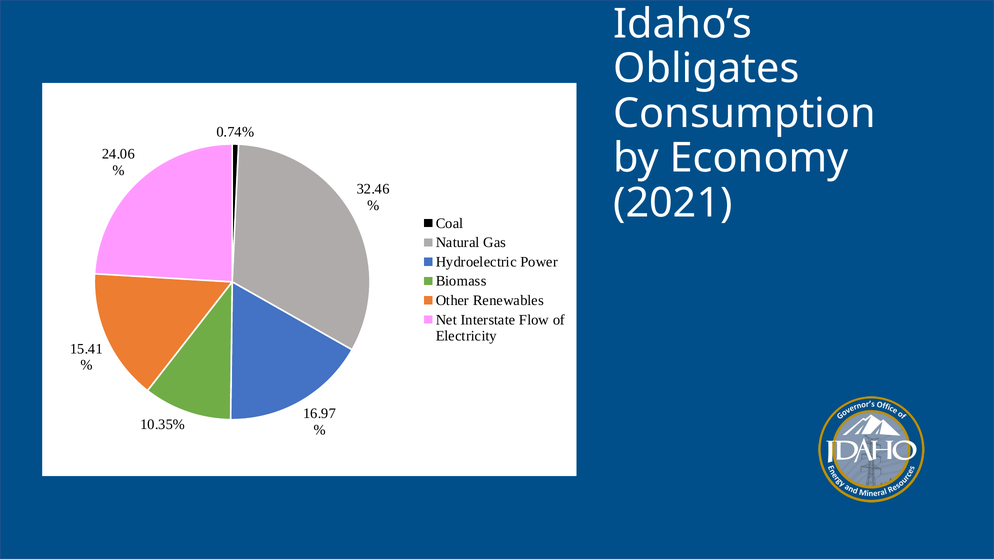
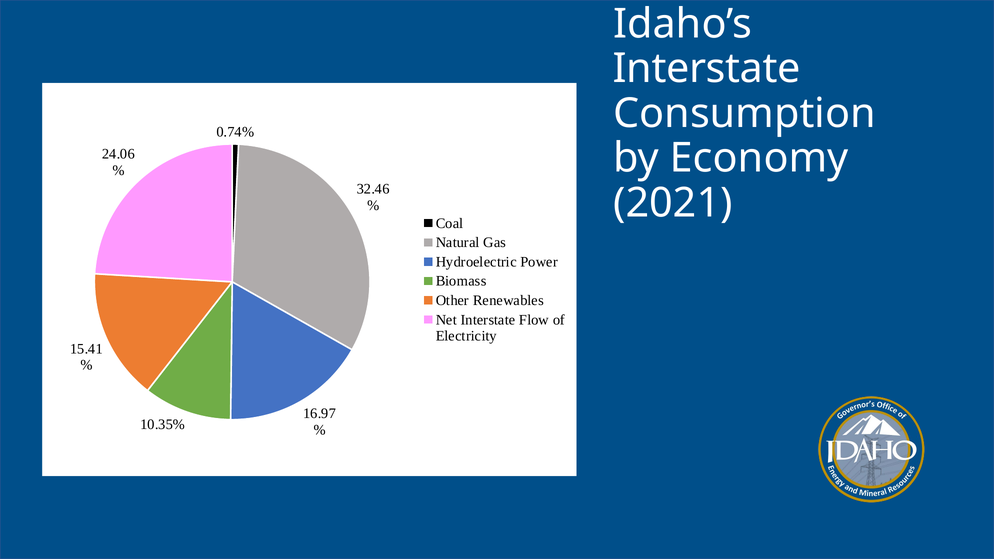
Obligates: Obligates -> Interstate (707, 69)
